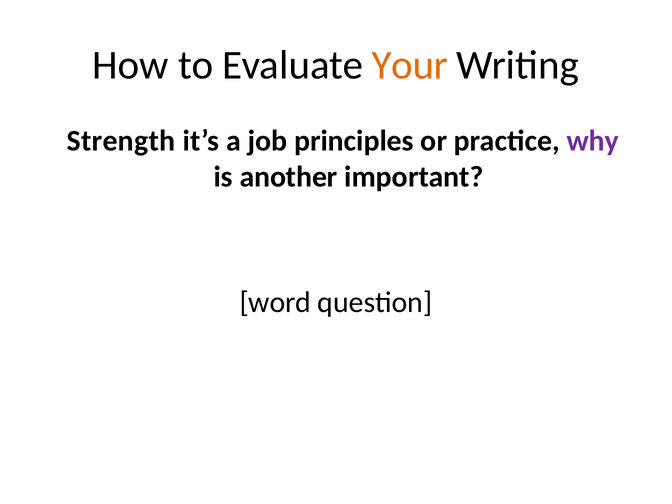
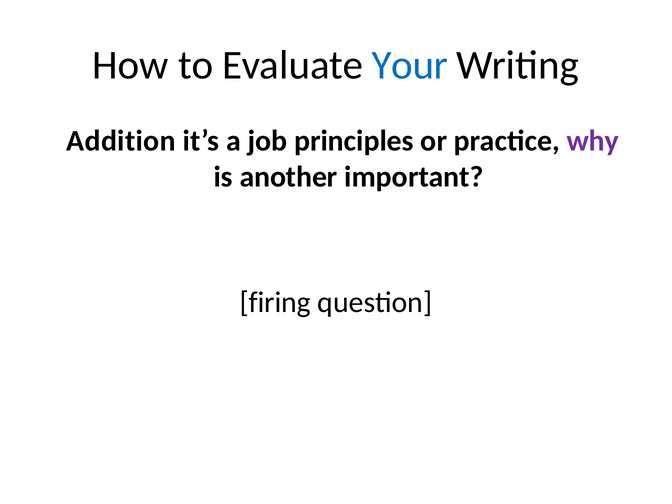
Your colour: orange -> blue (410, 65)
Strength: Strength -> Addition (121, 141)
word: word -> firing (275, 302)
